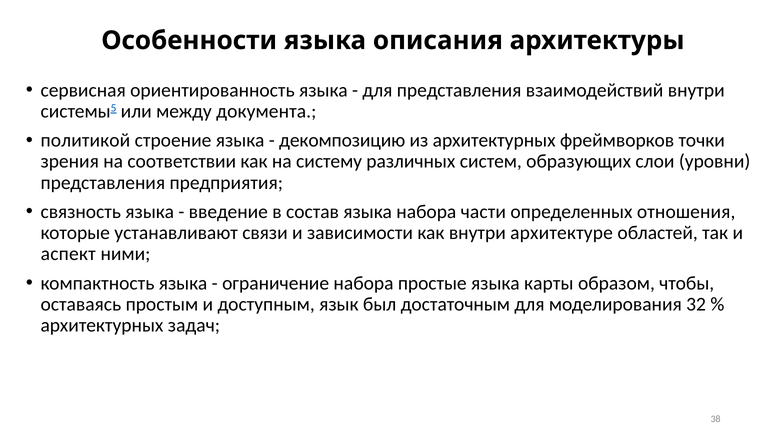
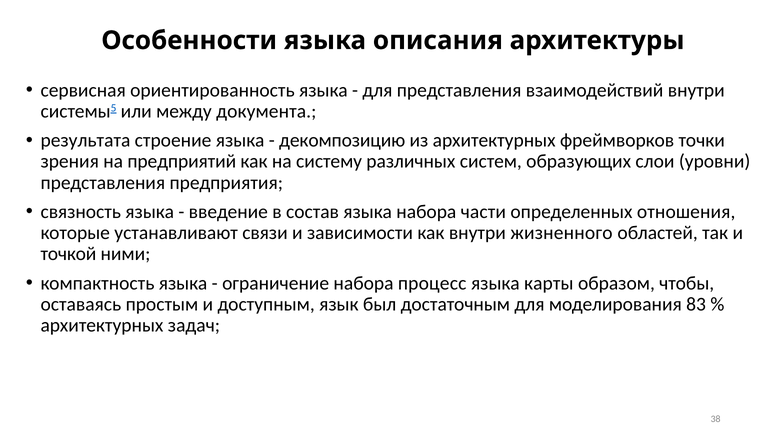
политикой: политикой -> результата (85, 140)
соответствии: соответствии -> предприятий (182, 161)
архитектуре: архитектуре -> жизненного (562, 233)
аспект: аспект -> точкой (68, 254)
простые: простые -> процесс (432, 283)
32: 32 -> 83 (696, 304)
